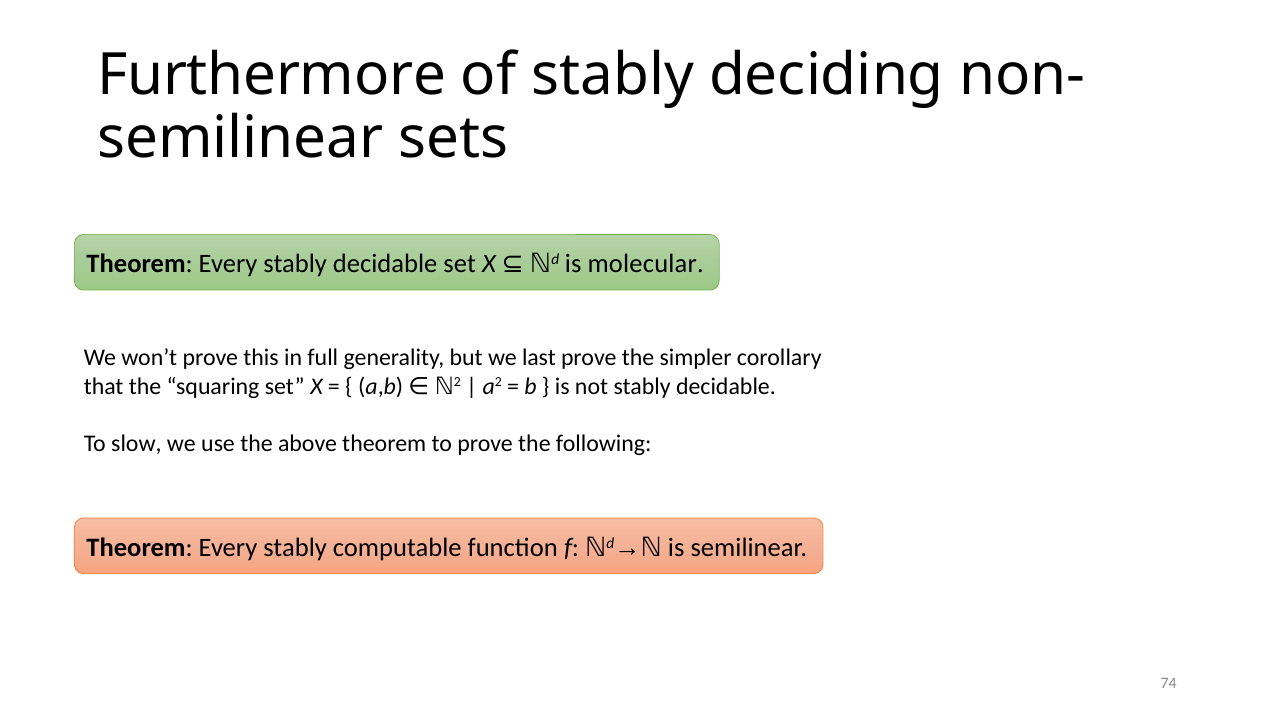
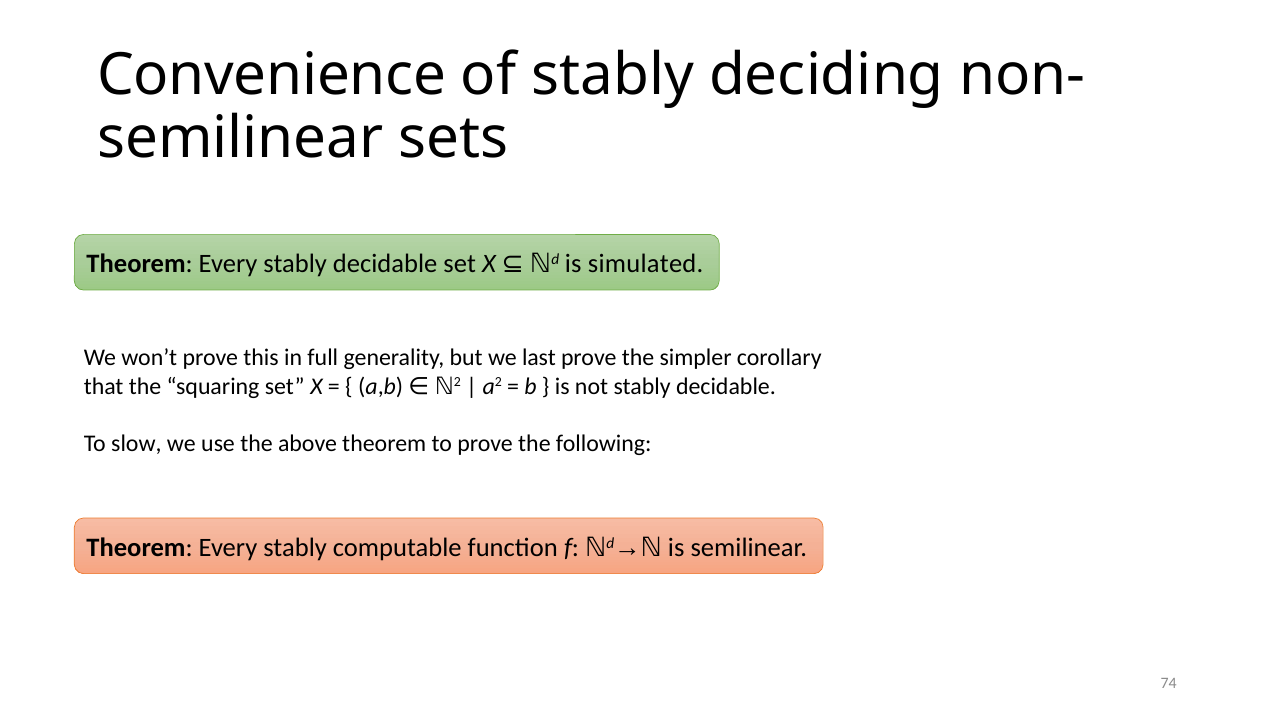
Furthermore: Furthermore -> Convenience (272, 75)
molecular: molecular -> simulated (646, 264)
